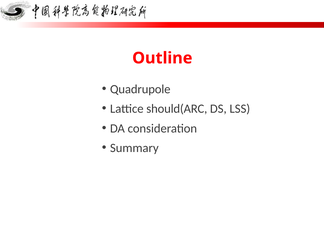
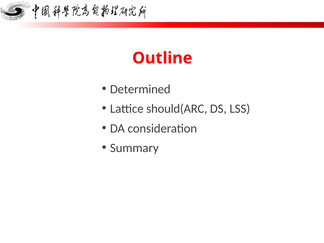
Quadrupole: Quadrupole -> Determined (140, 89)
